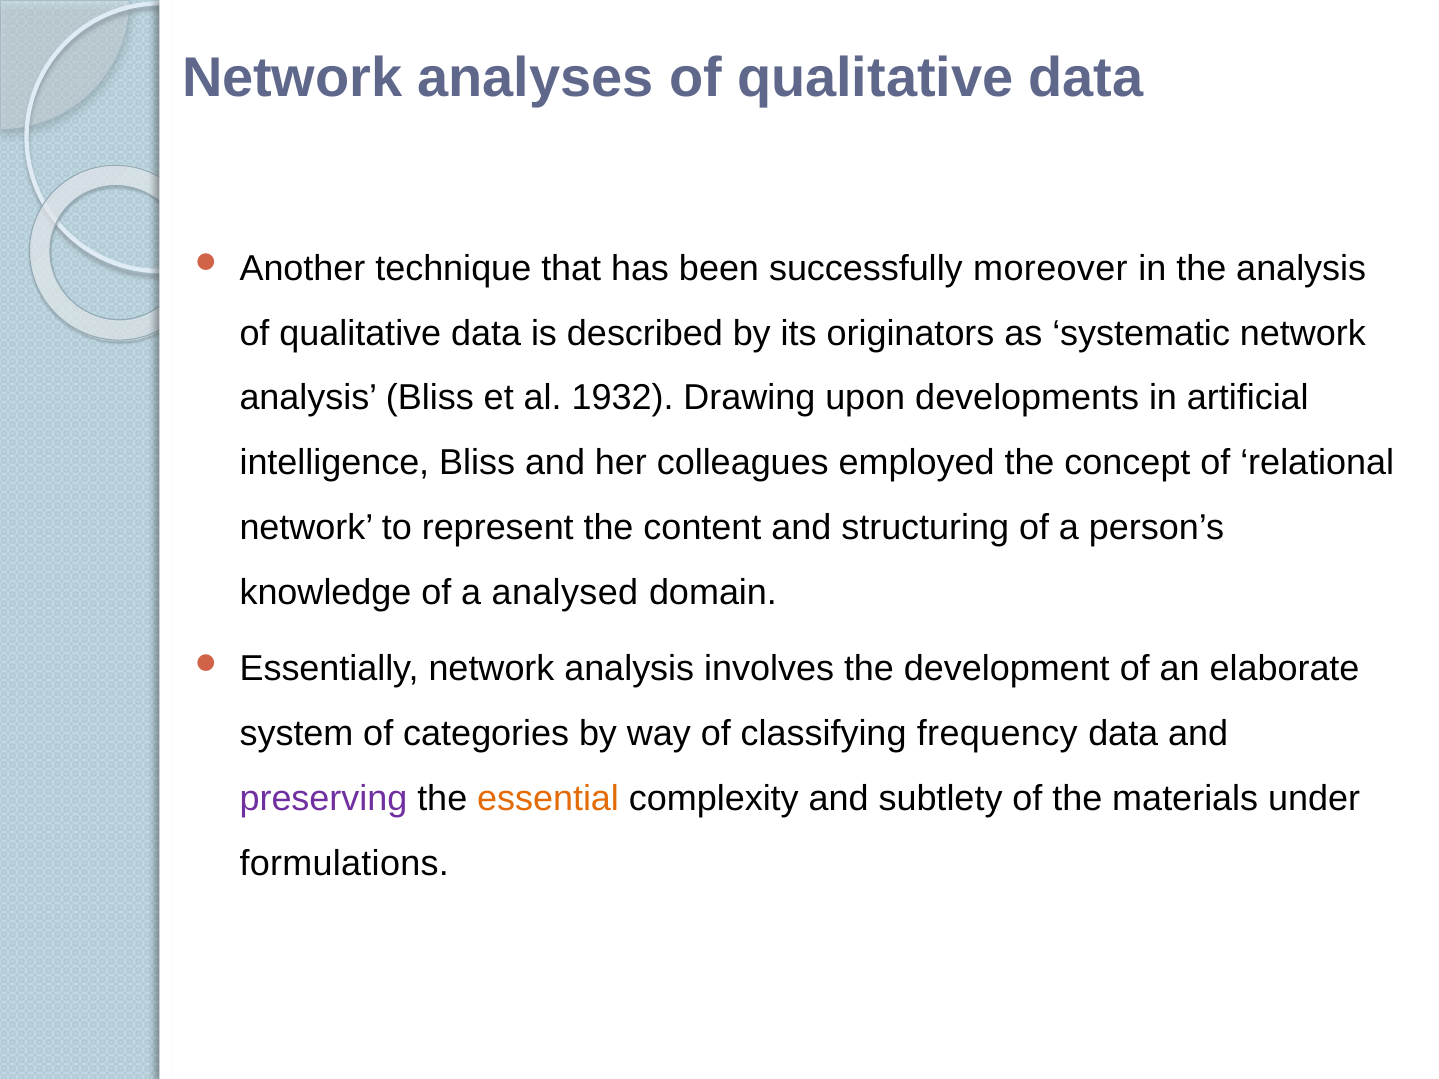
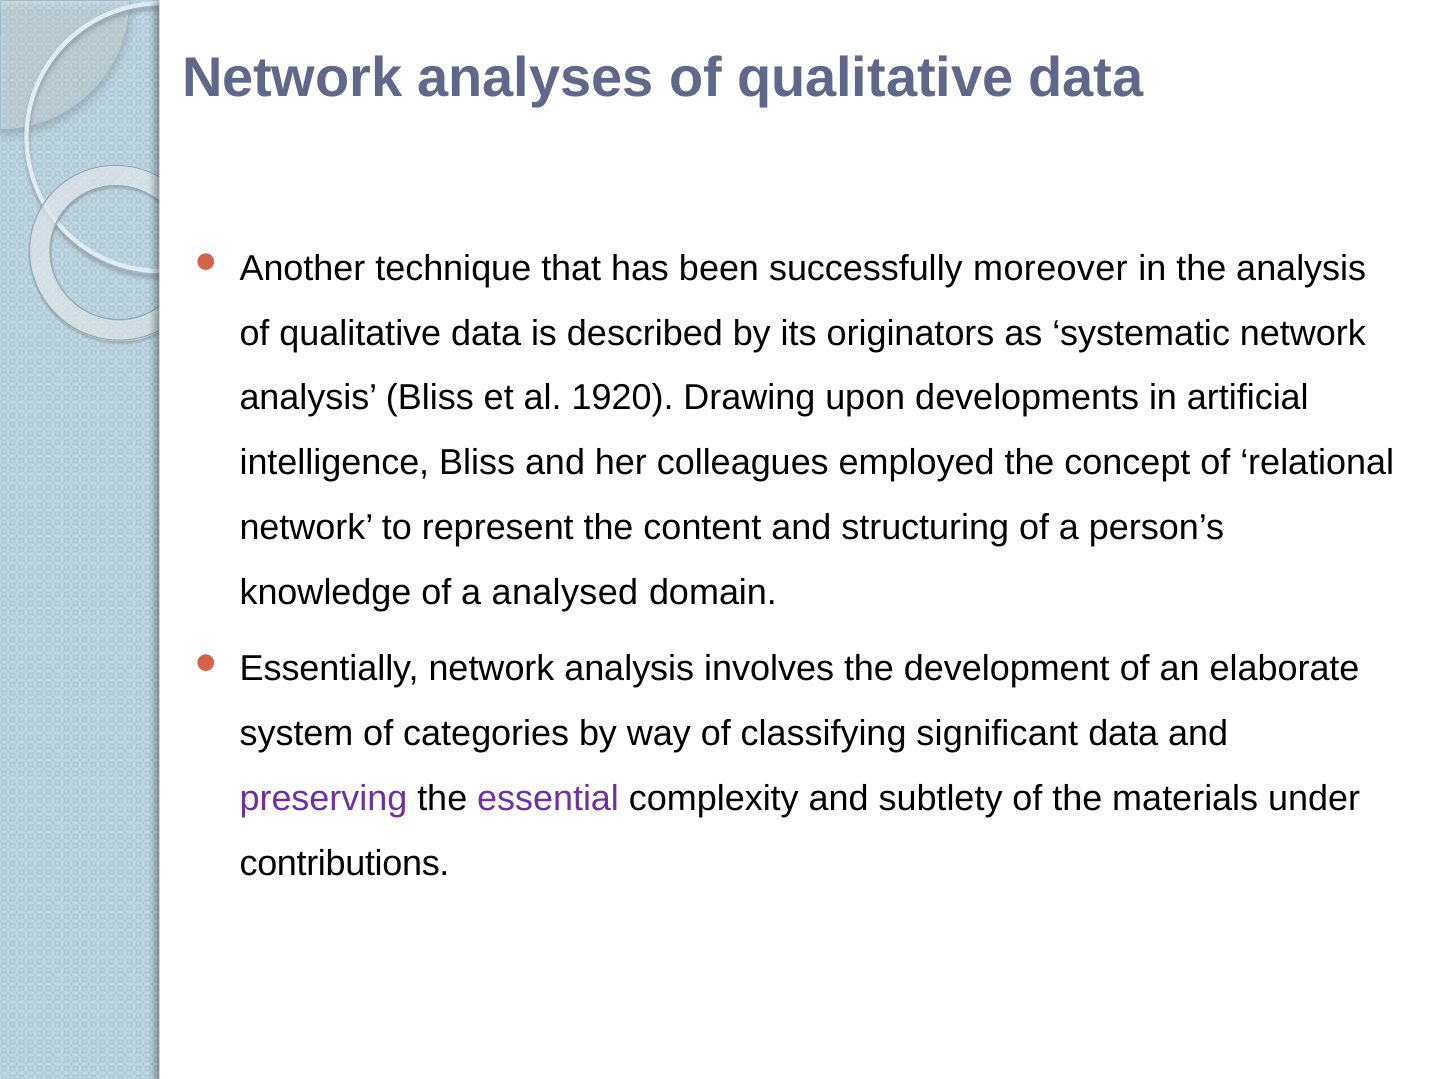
1932: 1932 -> 1920 (623, 398)
frequency: frequency -> signiﬁcant (997, 734)
essential colour: orange -> purple (548, 799)
formulations: formulations -> contributions (345, 863)
